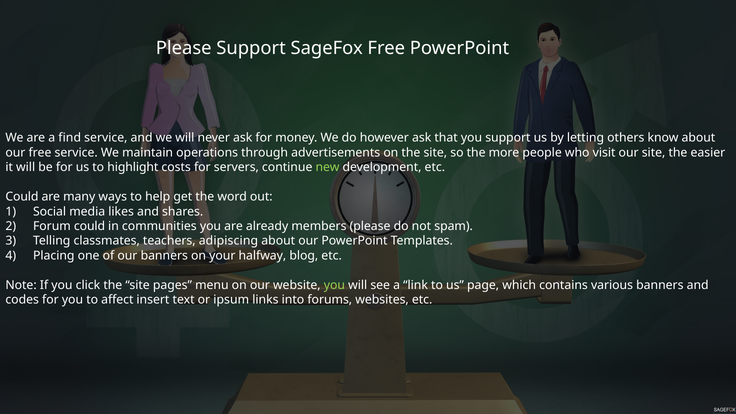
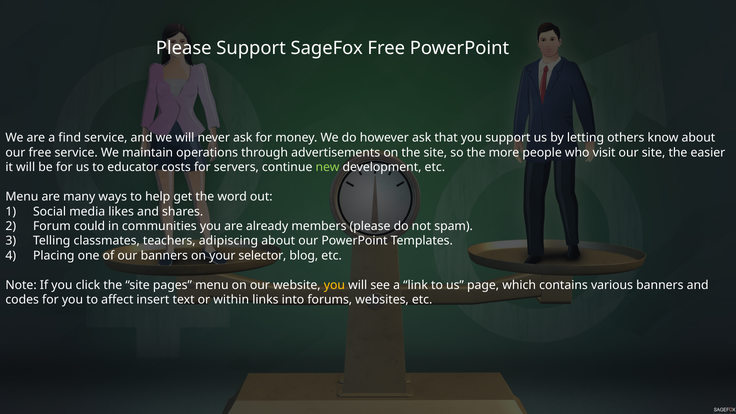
highlight: highlight -> educator (133, 167)
Could: Could -> Menu (22, 197)
halfway: halfway -> selector (262, 256)
you colour: light green -> yellow (334, 285)
ipsum: ipsum -> within (231, 300)
